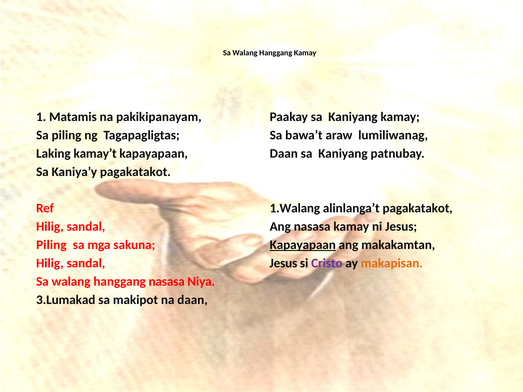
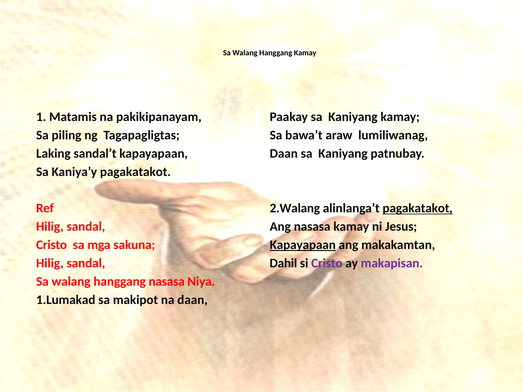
kamay’t: kamay’t -> sandal’t (95, 154)
1.Walang: 1.Walang -> 2.Walang (295, 208)
pagakatakot underline: none -> present (418, 208)
Piling: Piling -> Cristo (52, 245)
Jesus: Jesus -> Dahil (283, 263)
makapisan colour: orange -> purple (392, 263)
3.Lumakad: 3.Lumakad -> 1.Lumakad (66, 300)
